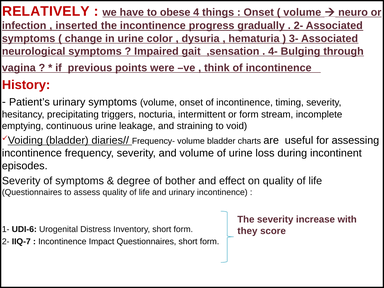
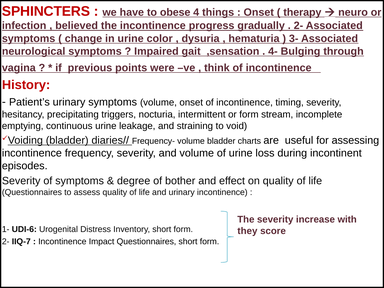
RELATIVELY: RELATIVELY -> SPHINCTERS (46, 11)
volume: volume -> therapy (302, 12)
inserted: inserted -> believed (77, 26)
